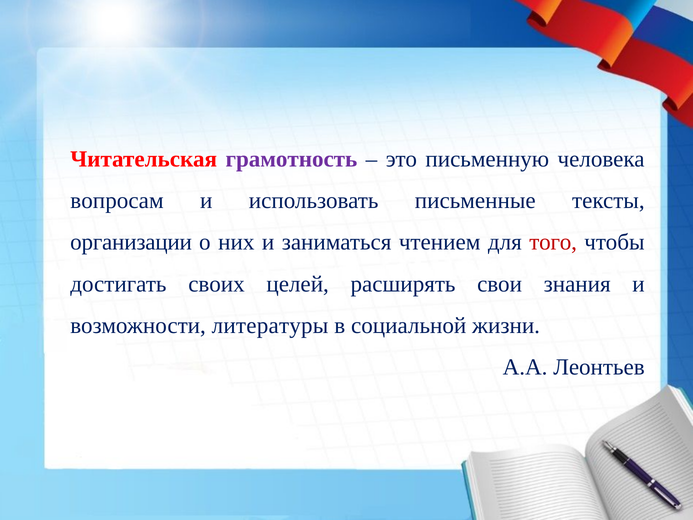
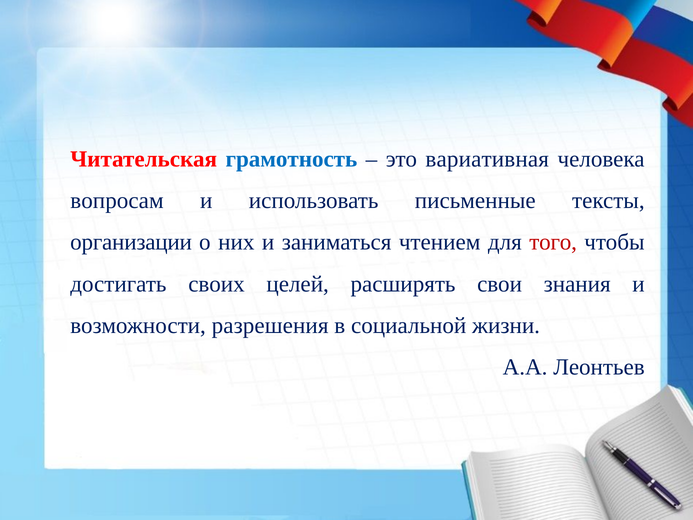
грамотность colour: purple -> blue (291, 159)
письменную: письменную -> вариативная (487, 159)
литературы: литературы -> разрешения (270, 325)
